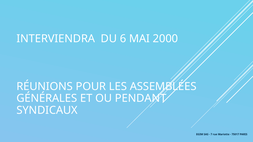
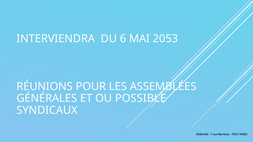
2000: 2000 -> 2053 (165, 39)
PENDANT: PENDANT -> POSSIBLE (141, 99)
